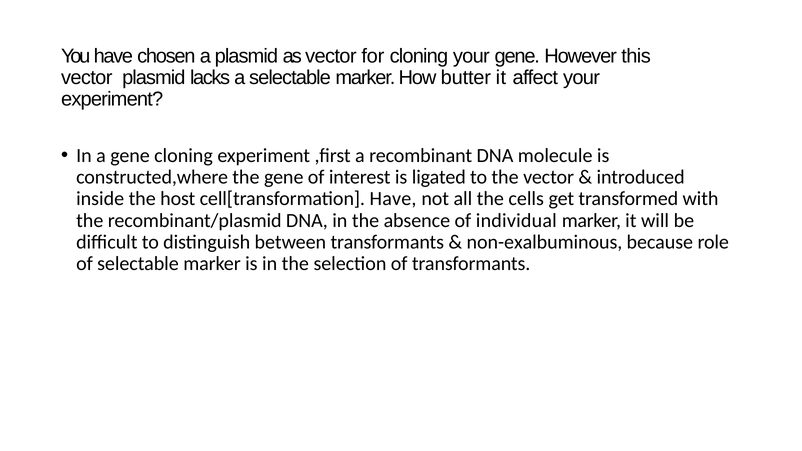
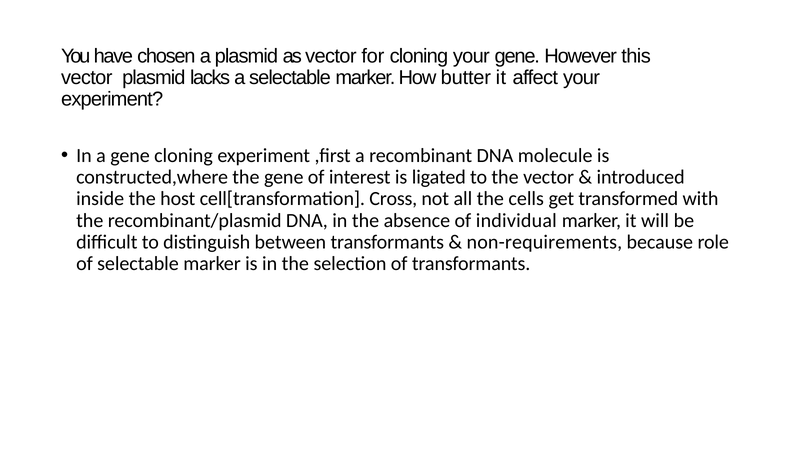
cell[transformation Have: Have -> Cross (393, 199)
non-exalbuminous: non-exalbuminous -> non-requirements (544, 242)
